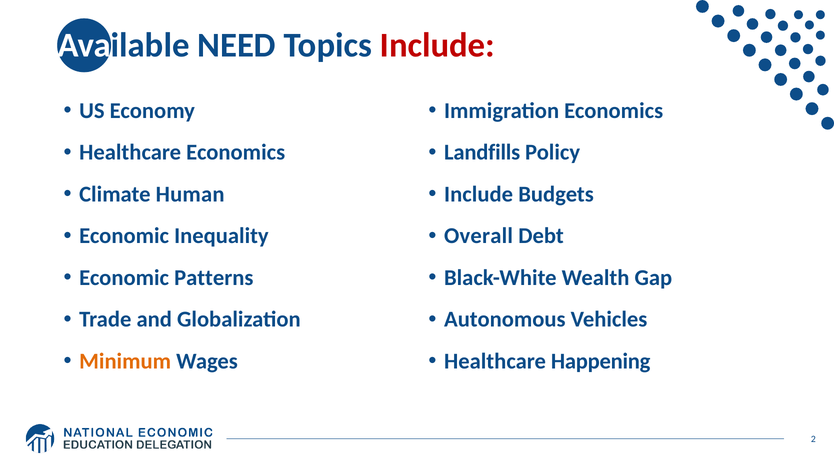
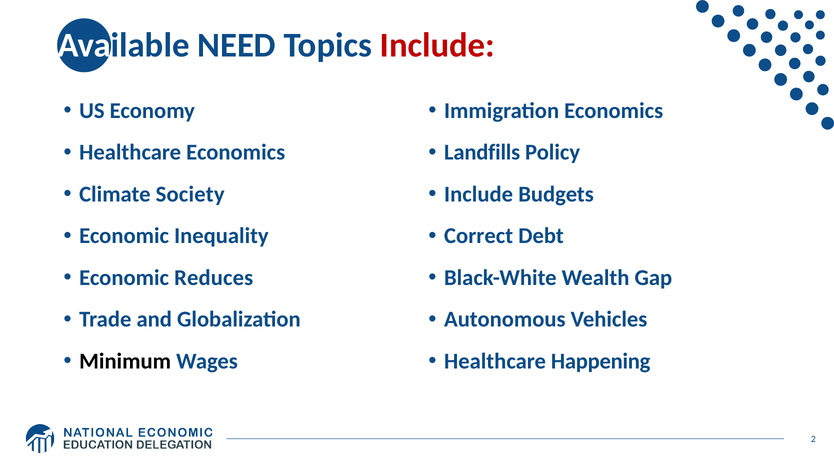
Human: Human -> Society (190, 194)
Overall: Overall -> Correct (479, 236)
Patterns: Patterns -> Reduces (214, 278)
Minimum colour: orange -> black (125, 361)
